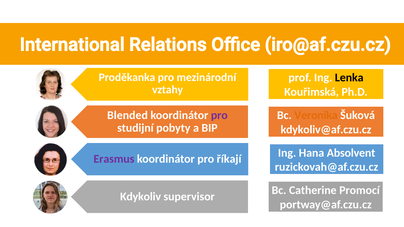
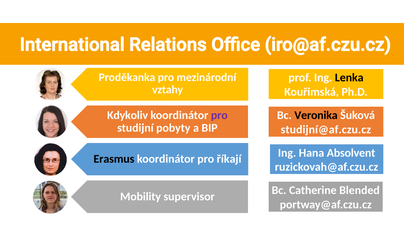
Blended: Blended -> Kdykoliv (128, 115)
Veronika colour: orange -> black (316, 116)
kdykoliv@af.czu.cz: kdykoliv@af.czu.cz -> studijní@af.czu.cz (326, 130)
Erasmus colour: purple -> black (114, 159)
Promocí: Promocí -> Blended (359, 191)
Kdykoliv: Kdykoliv -> Mobility (141, 197)
